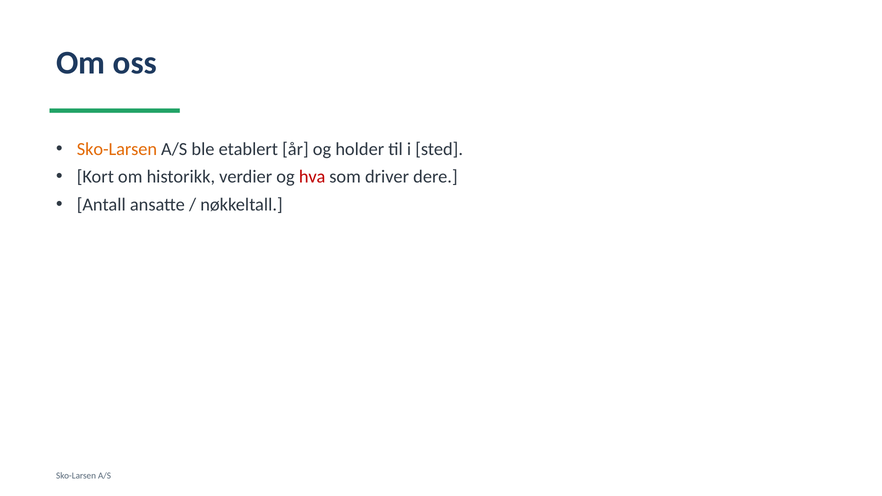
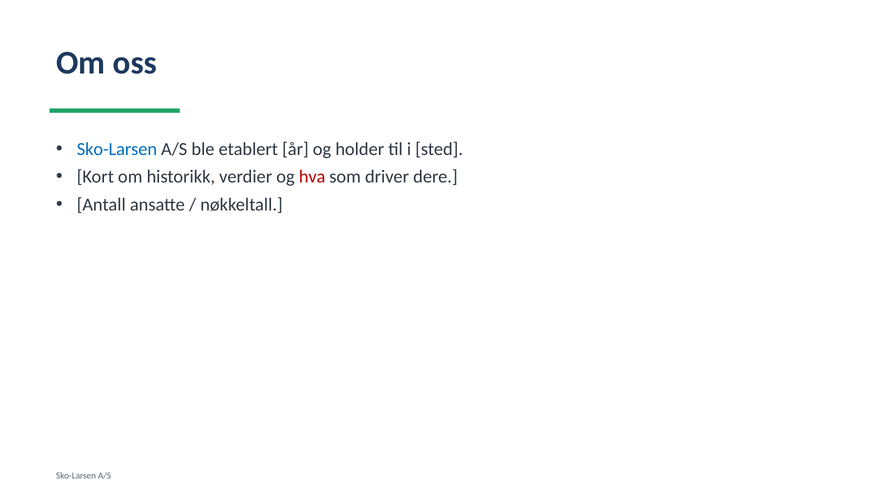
Sko-Larsen colour: orange -> blue (117, 149)
